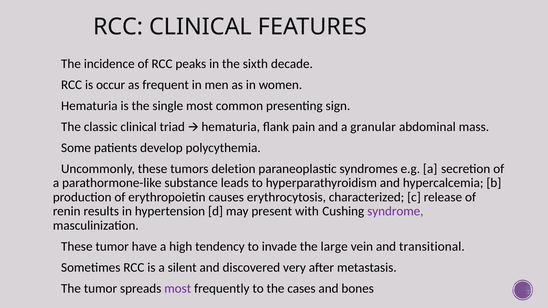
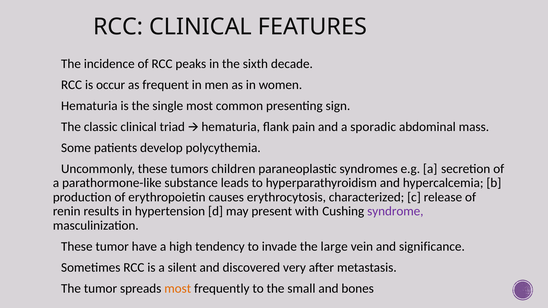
granular: granular -> sporadic (373, 127)
deletion: deletion -> children (233, 169)
transitional: transitional -> significance (432, 247)
most colour: purple -> orange (178, 289)
cases: cases -> small (301, 289)
